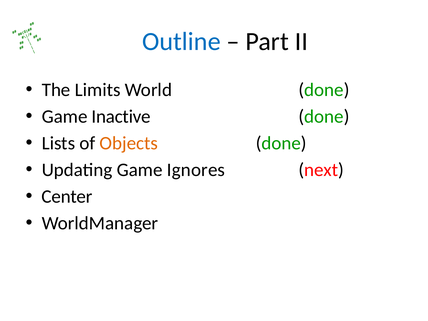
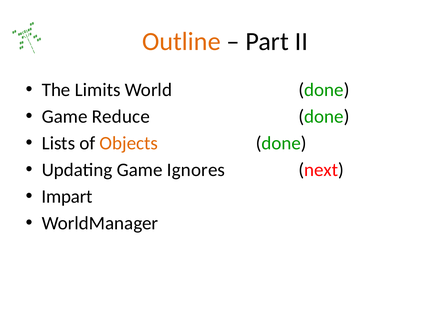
Outline colour: blue -> orange (181, 41)
Inactive: Inactive -> Reduce (121, 116)
Center: Center -> Impart (67, 196)
